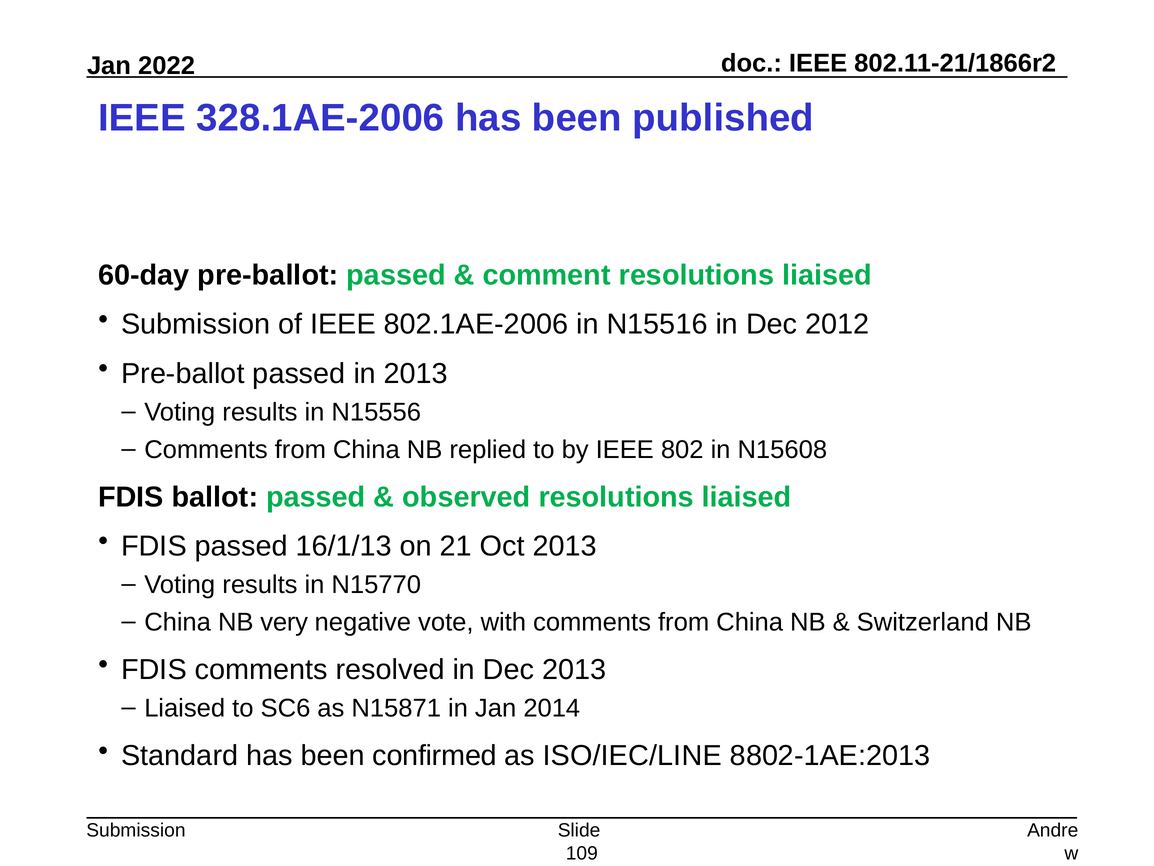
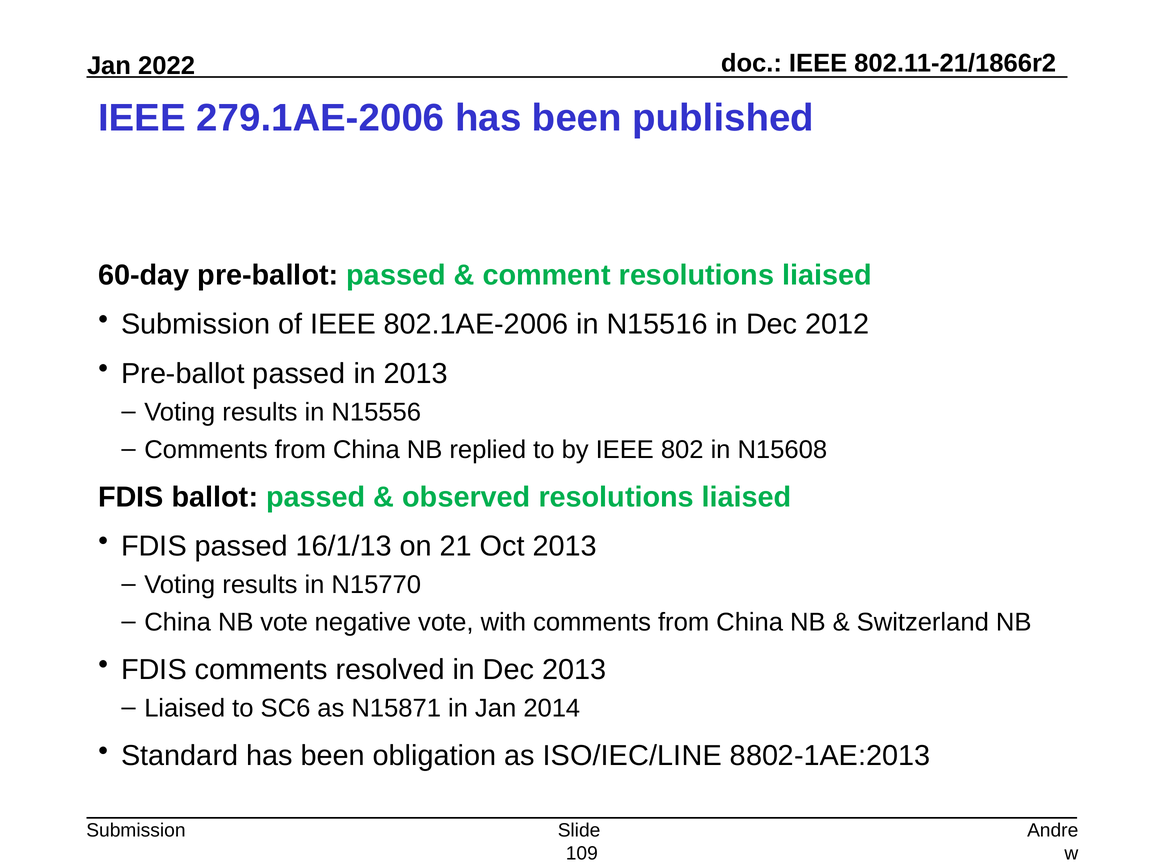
328.1AE-2006: 328.1AE-2006 -> 279.1AE-2006 (320, 118)
NB very: very -> vote (284, 622)
confirmed: confirmed -> obligation (434, 755)
